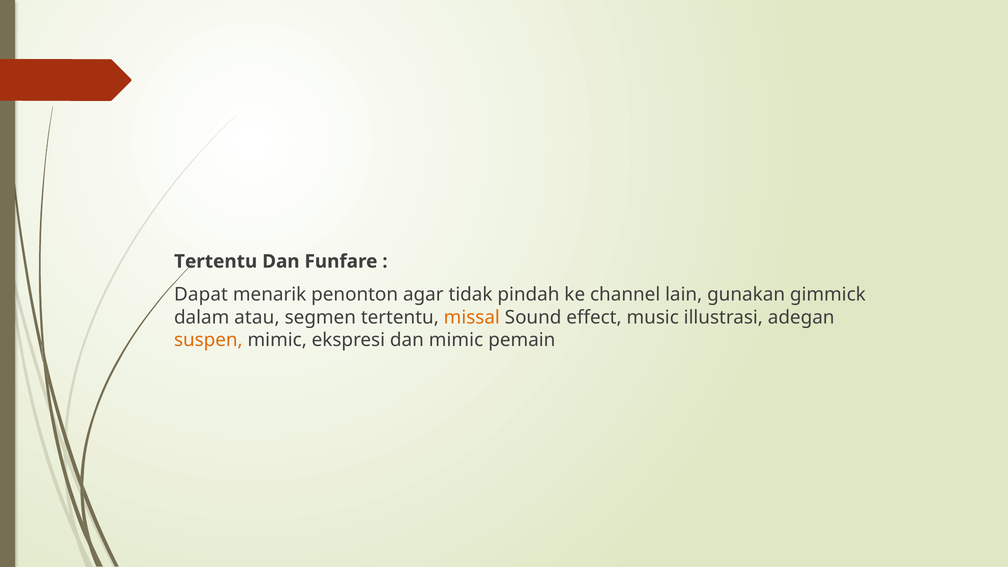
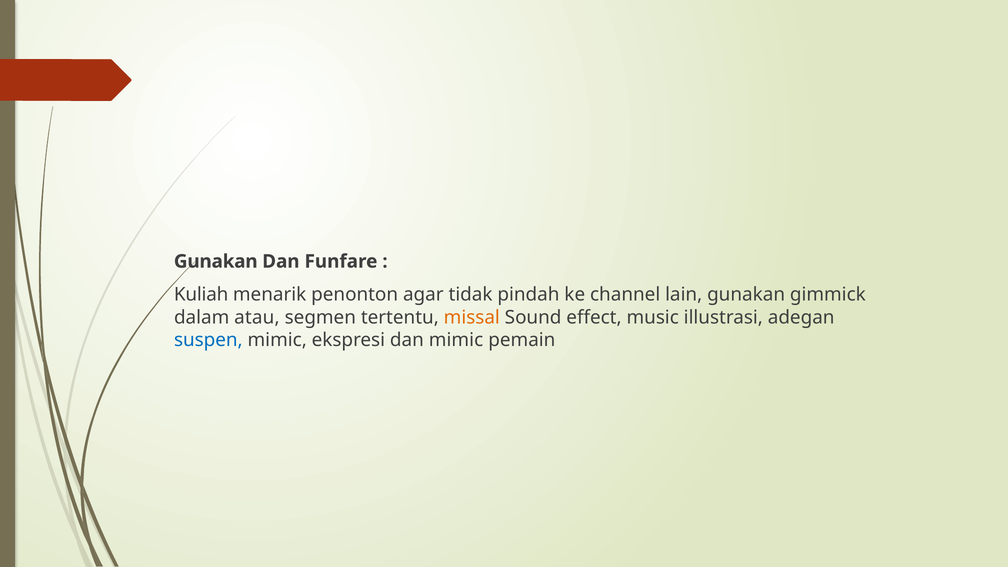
Tertentu: Tertentu -> Gunakan (216, 261)
Dapat: Dapat -> Kuliah (201, 295)
suspen colour: orange -> blue (208, 340)
